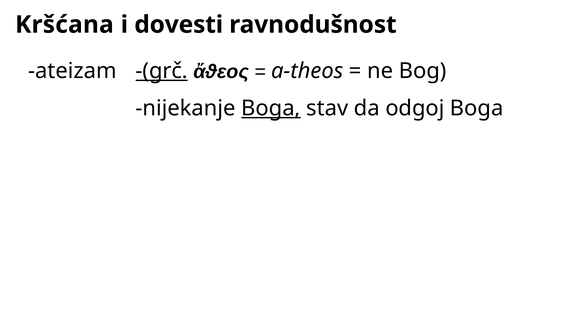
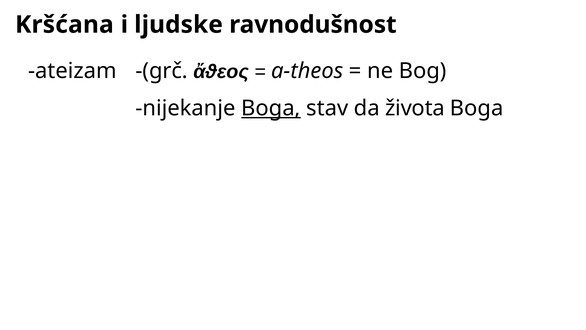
dovesti: dovesti -> ljudske (179, 25)
-(grč underline: present -> none (162, 71)
odgoj: odgoj -> života (415, 108)
